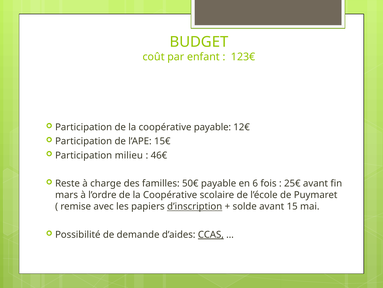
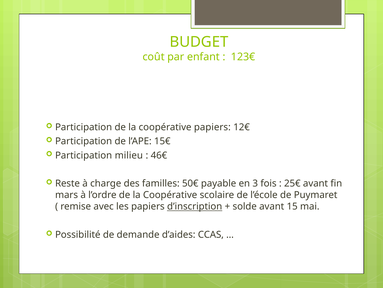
coopérative payable: payable -> papiers (212, 127)
6: 6 -> 3 (255, 183)
CCAS underline: present -> none (211, 234)
